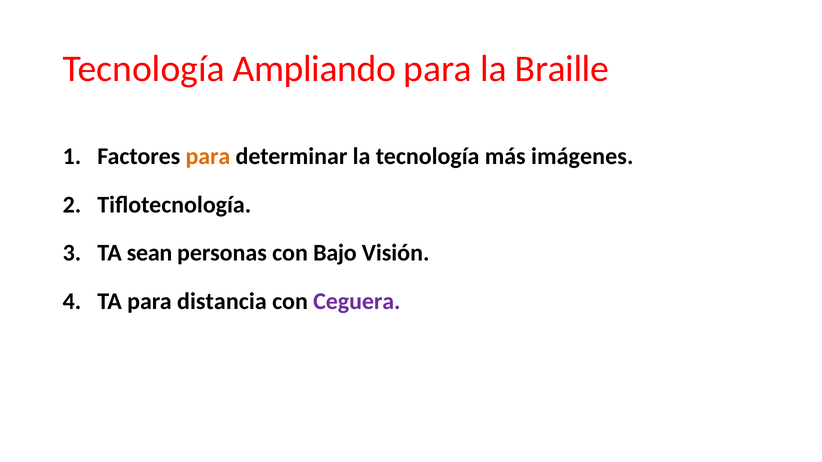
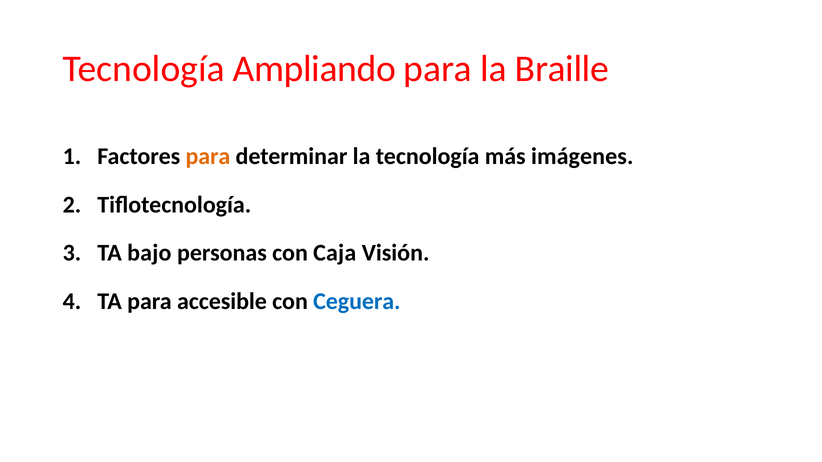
sean: sean -> bajo (149, 253)
Bajo: Bajo -> Caja (335, 253)
distancia: distancia -> accesible (222, 302)
Ceguera colour: purple -> blue (357, 302)
